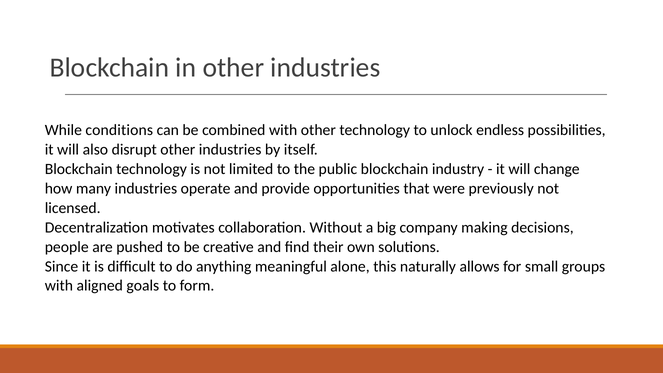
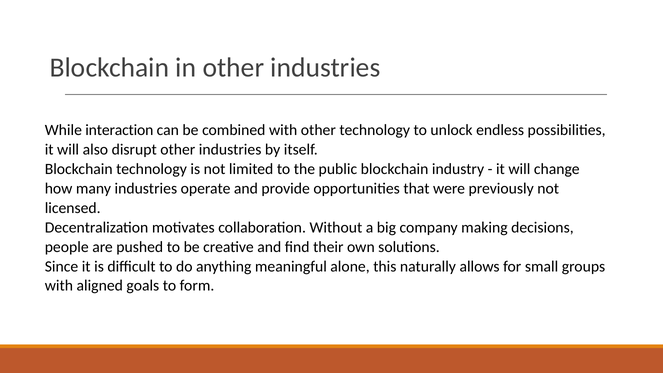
conditions: conditions -> interaction (119, 130)
